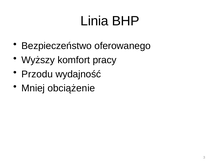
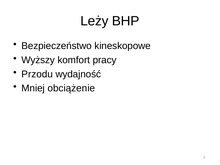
Linia: Linia -> Leży (94, 21)
oferowanego: oferowanego -> kineskopowe (123, 46)
